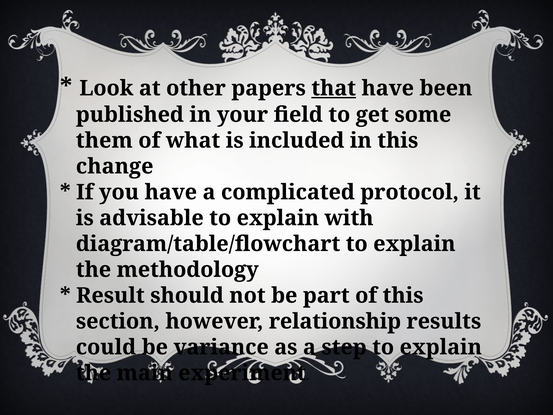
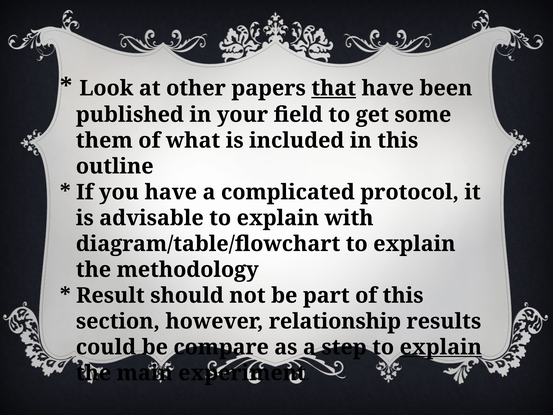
change: change -> outline (115, 166)
variance: variance -> compare (221, 347)
explain underline: none -> present (441, 347)
